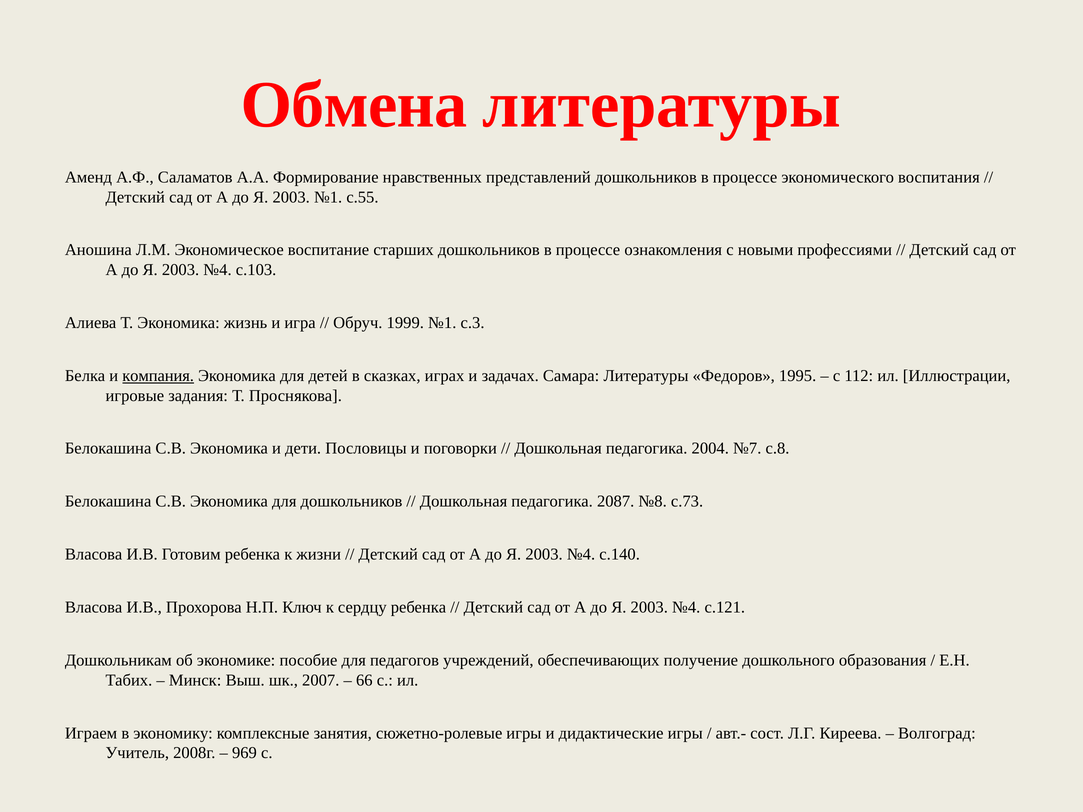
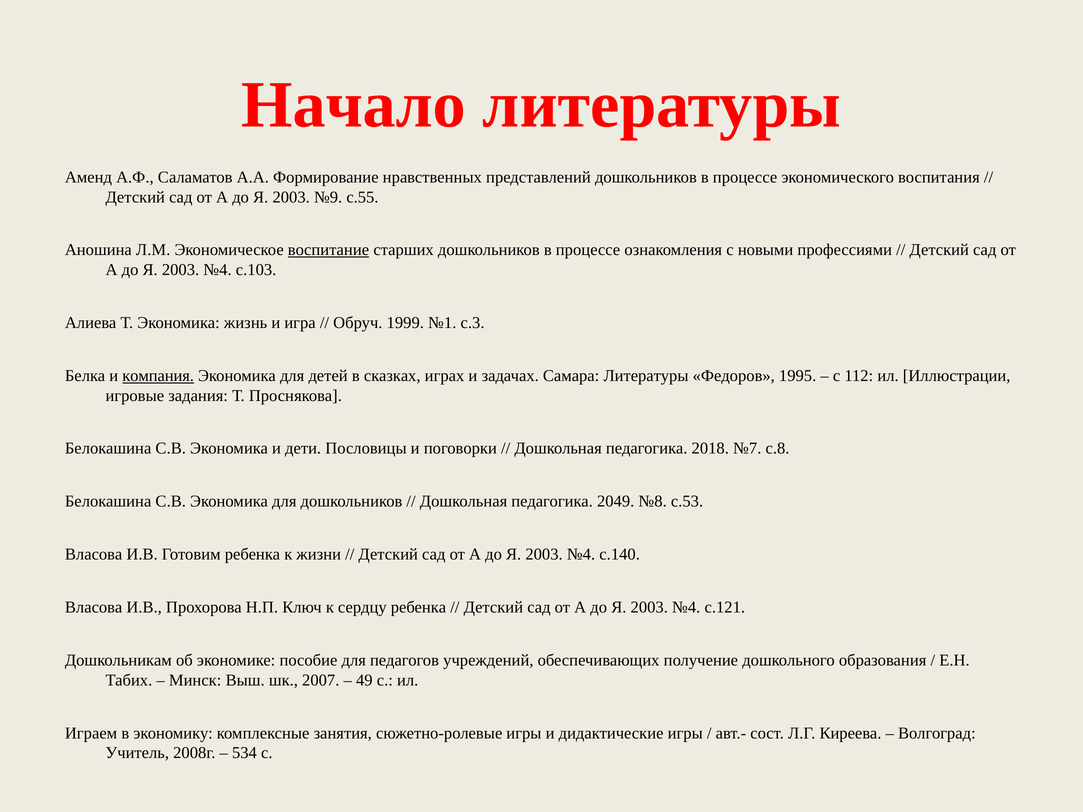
Обмена: Обмена -> Начало (354, 105)
2003 №1: №1 -> №9 (328, 197)
воспитание underline: none -> present (328, 250)
2004: 2004 -> 2018 (710, 449)
2087: 2087 -> 2049 (616, 502)
с.73: с.73 -> с.53 (687, 502)
66: 66 -> 49 (364, 680)
969: 969 -> 534 (244, 753)
